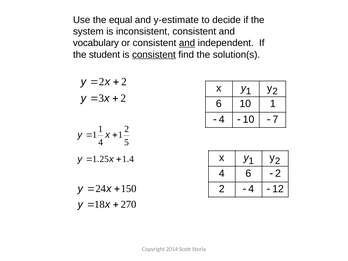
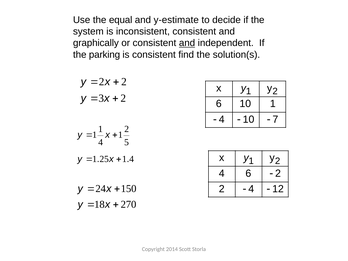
vocabulary: vocabulary -> graphically (96, 43)
student: student -> parking (105, 55)
consistent underline: present -> none (154, 55)
